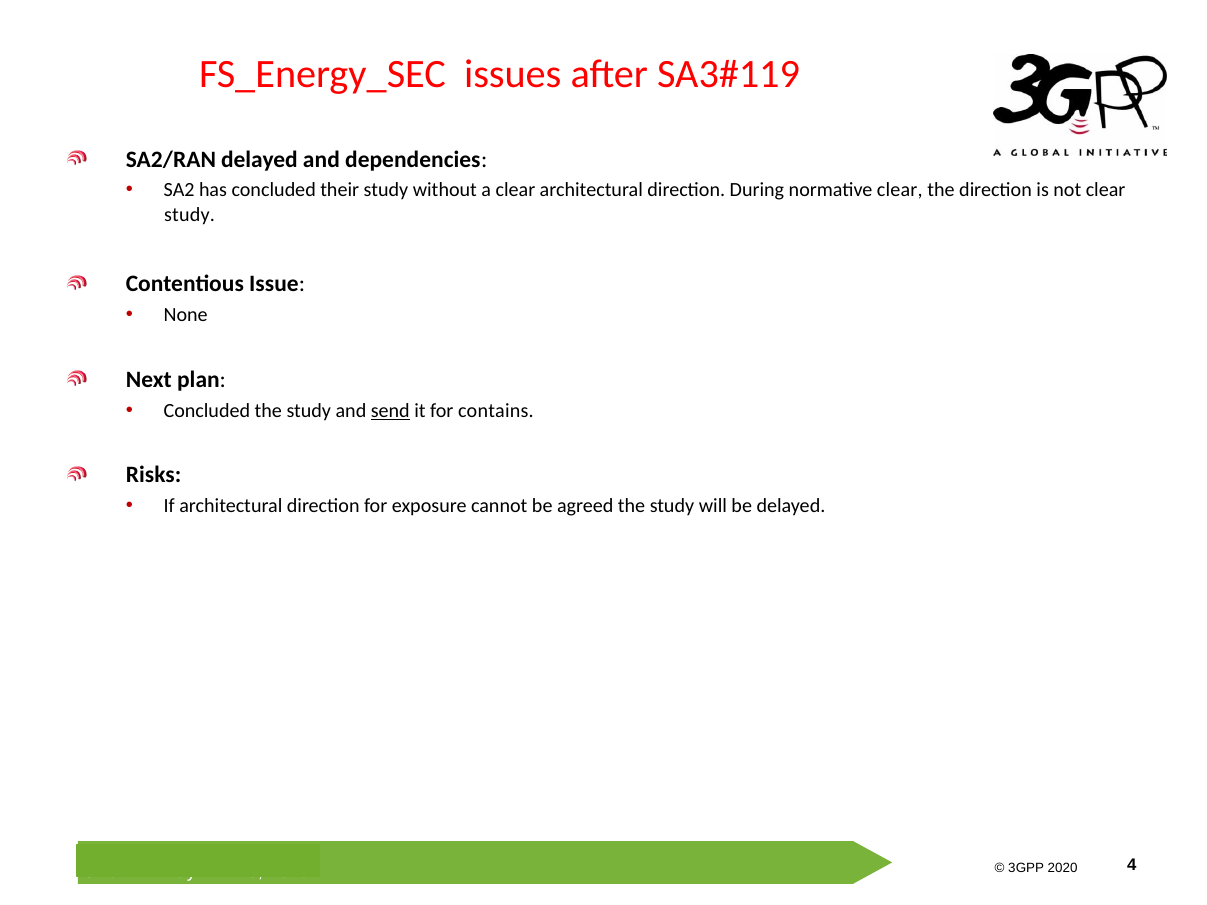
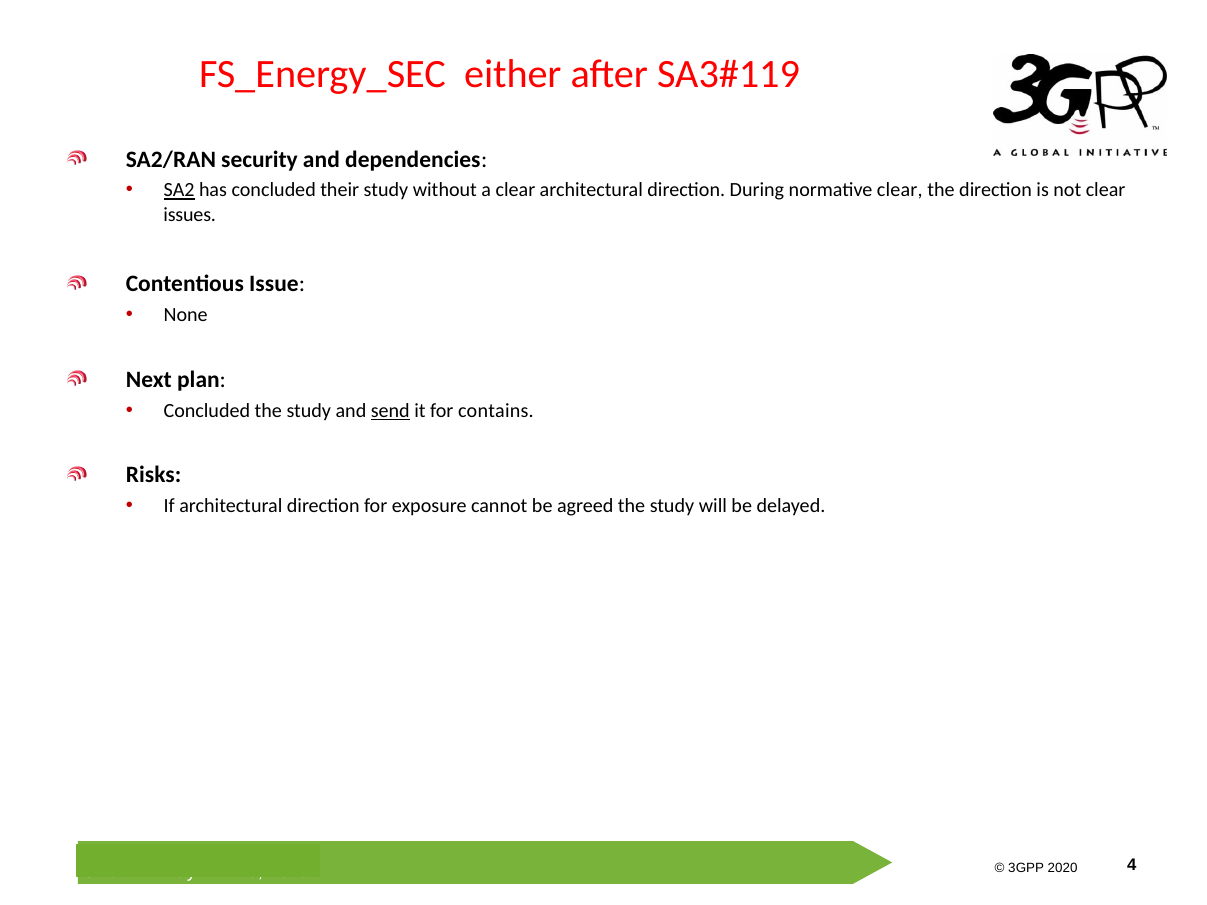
issues: issues -> either (513, 74)
SA2/RAN delayed: delayed -> security (259, 159)
SA2 underline: none -> present (179, 190)
study: study -> issues (190, 214)
